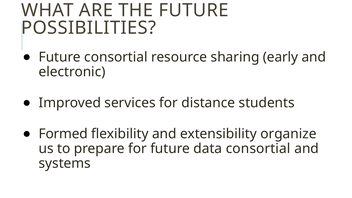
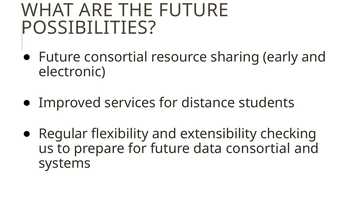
Formed: Formed -> Regular (63, 134)
organize: organize -> checking (289, 134)
